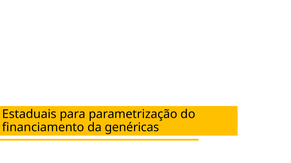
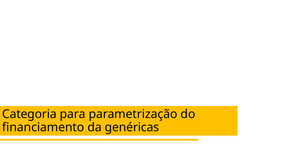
Estaduais: Estaduais -> Categoria (29, 115)
